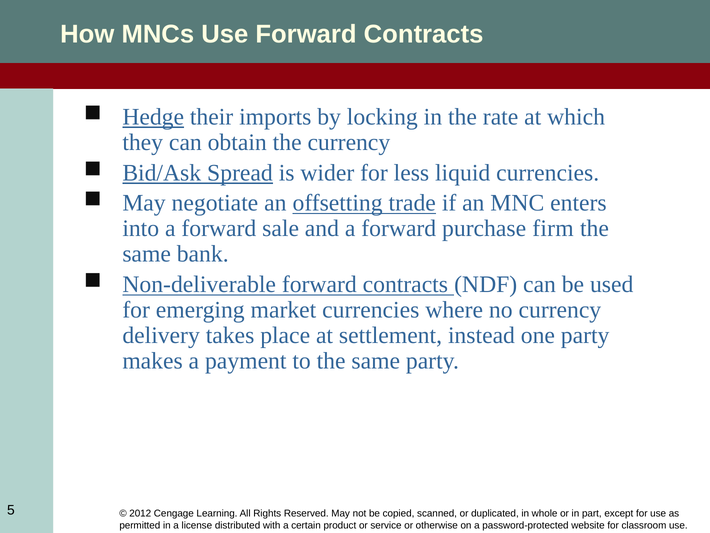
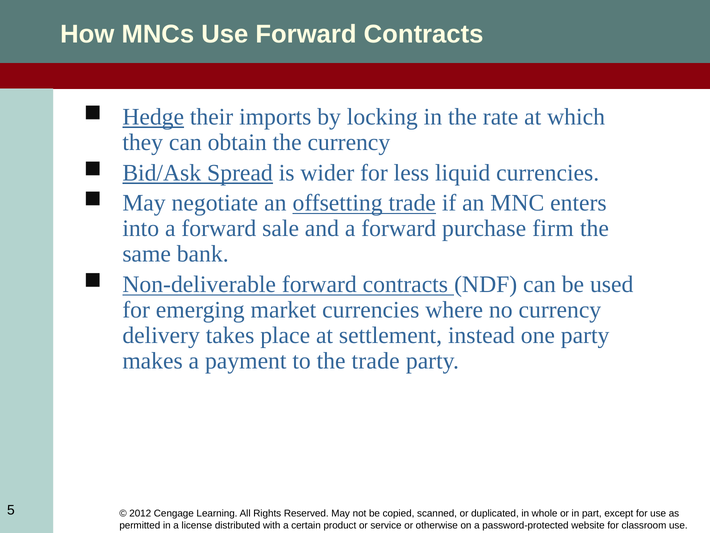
to the same: same -> trade (376, 361)
